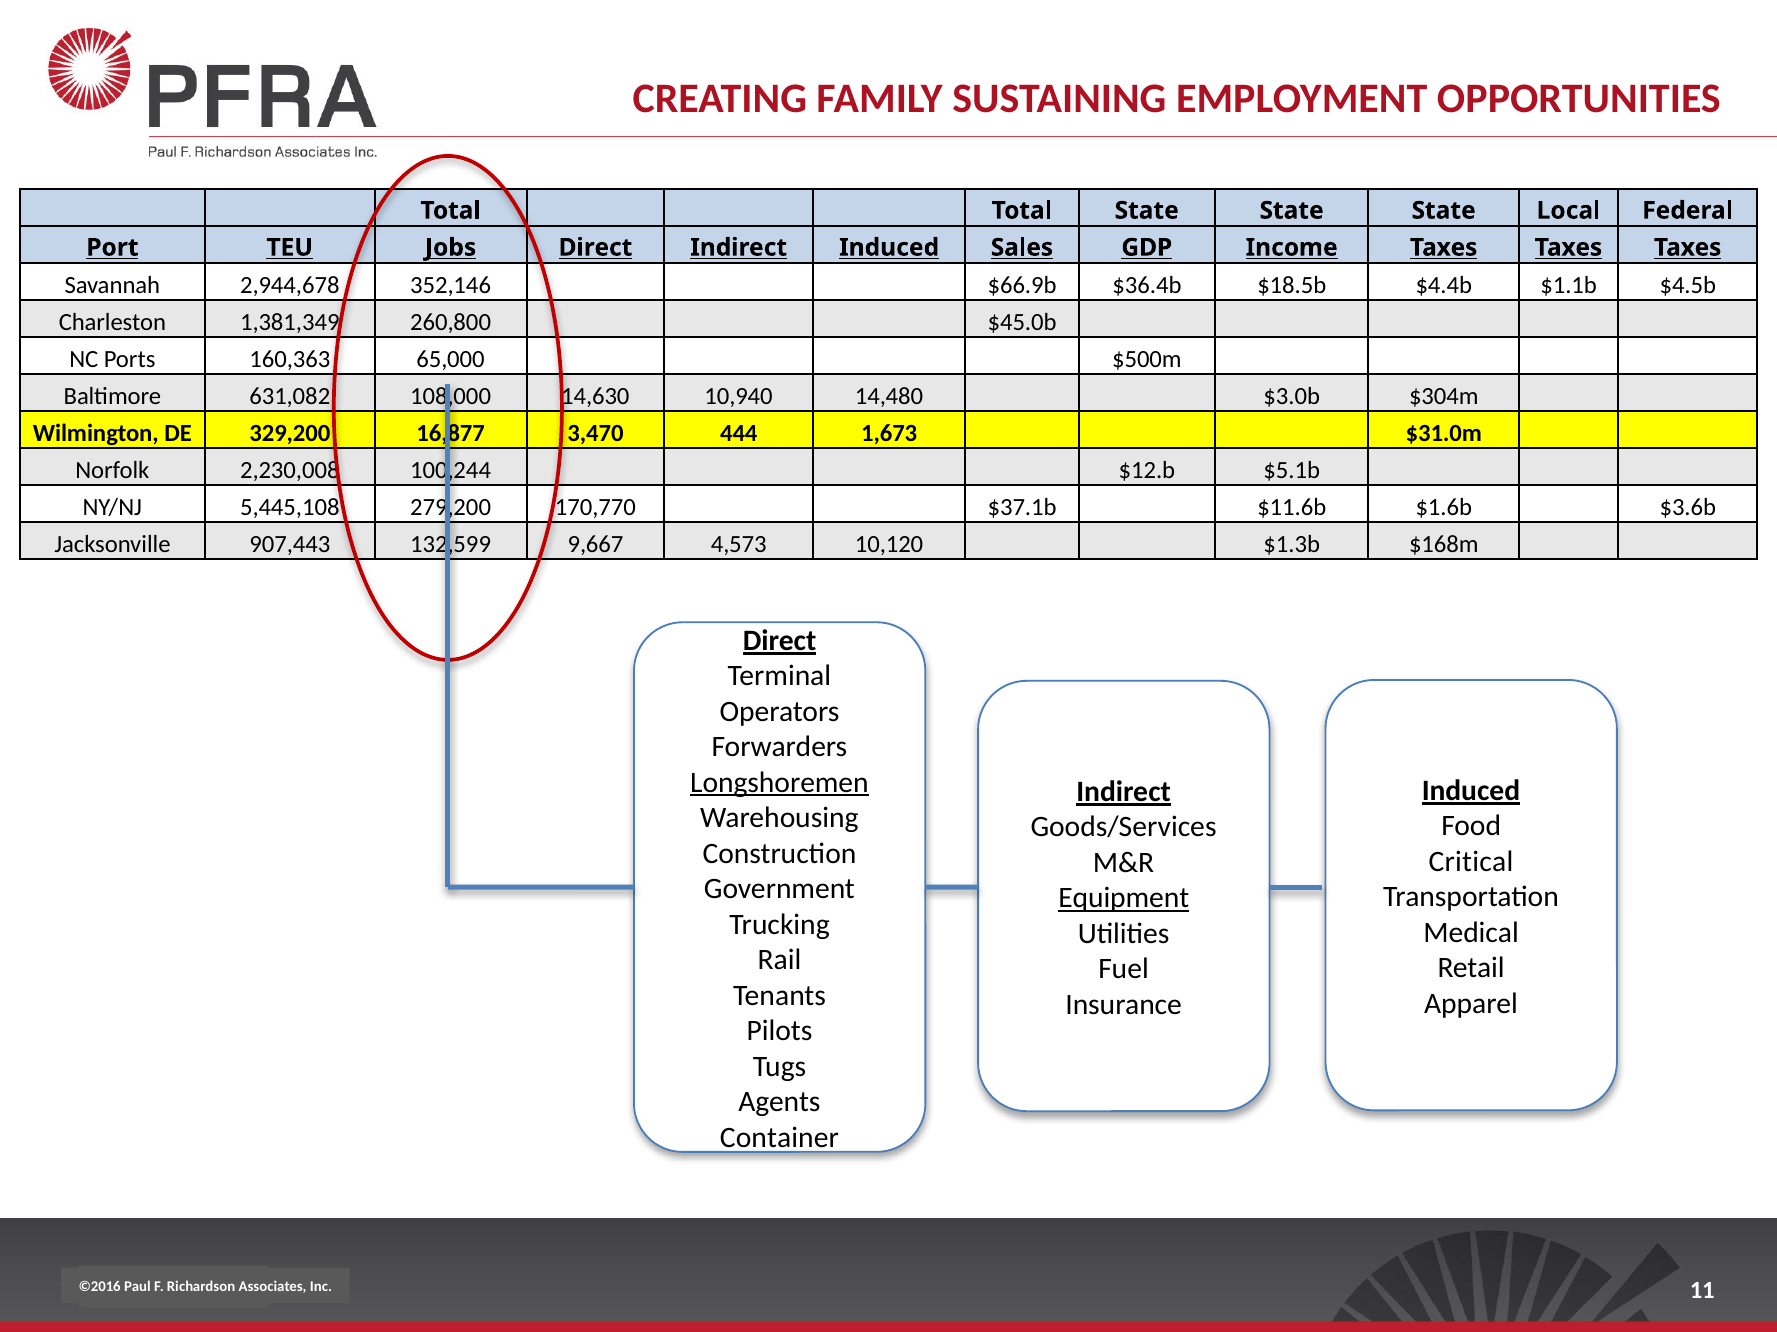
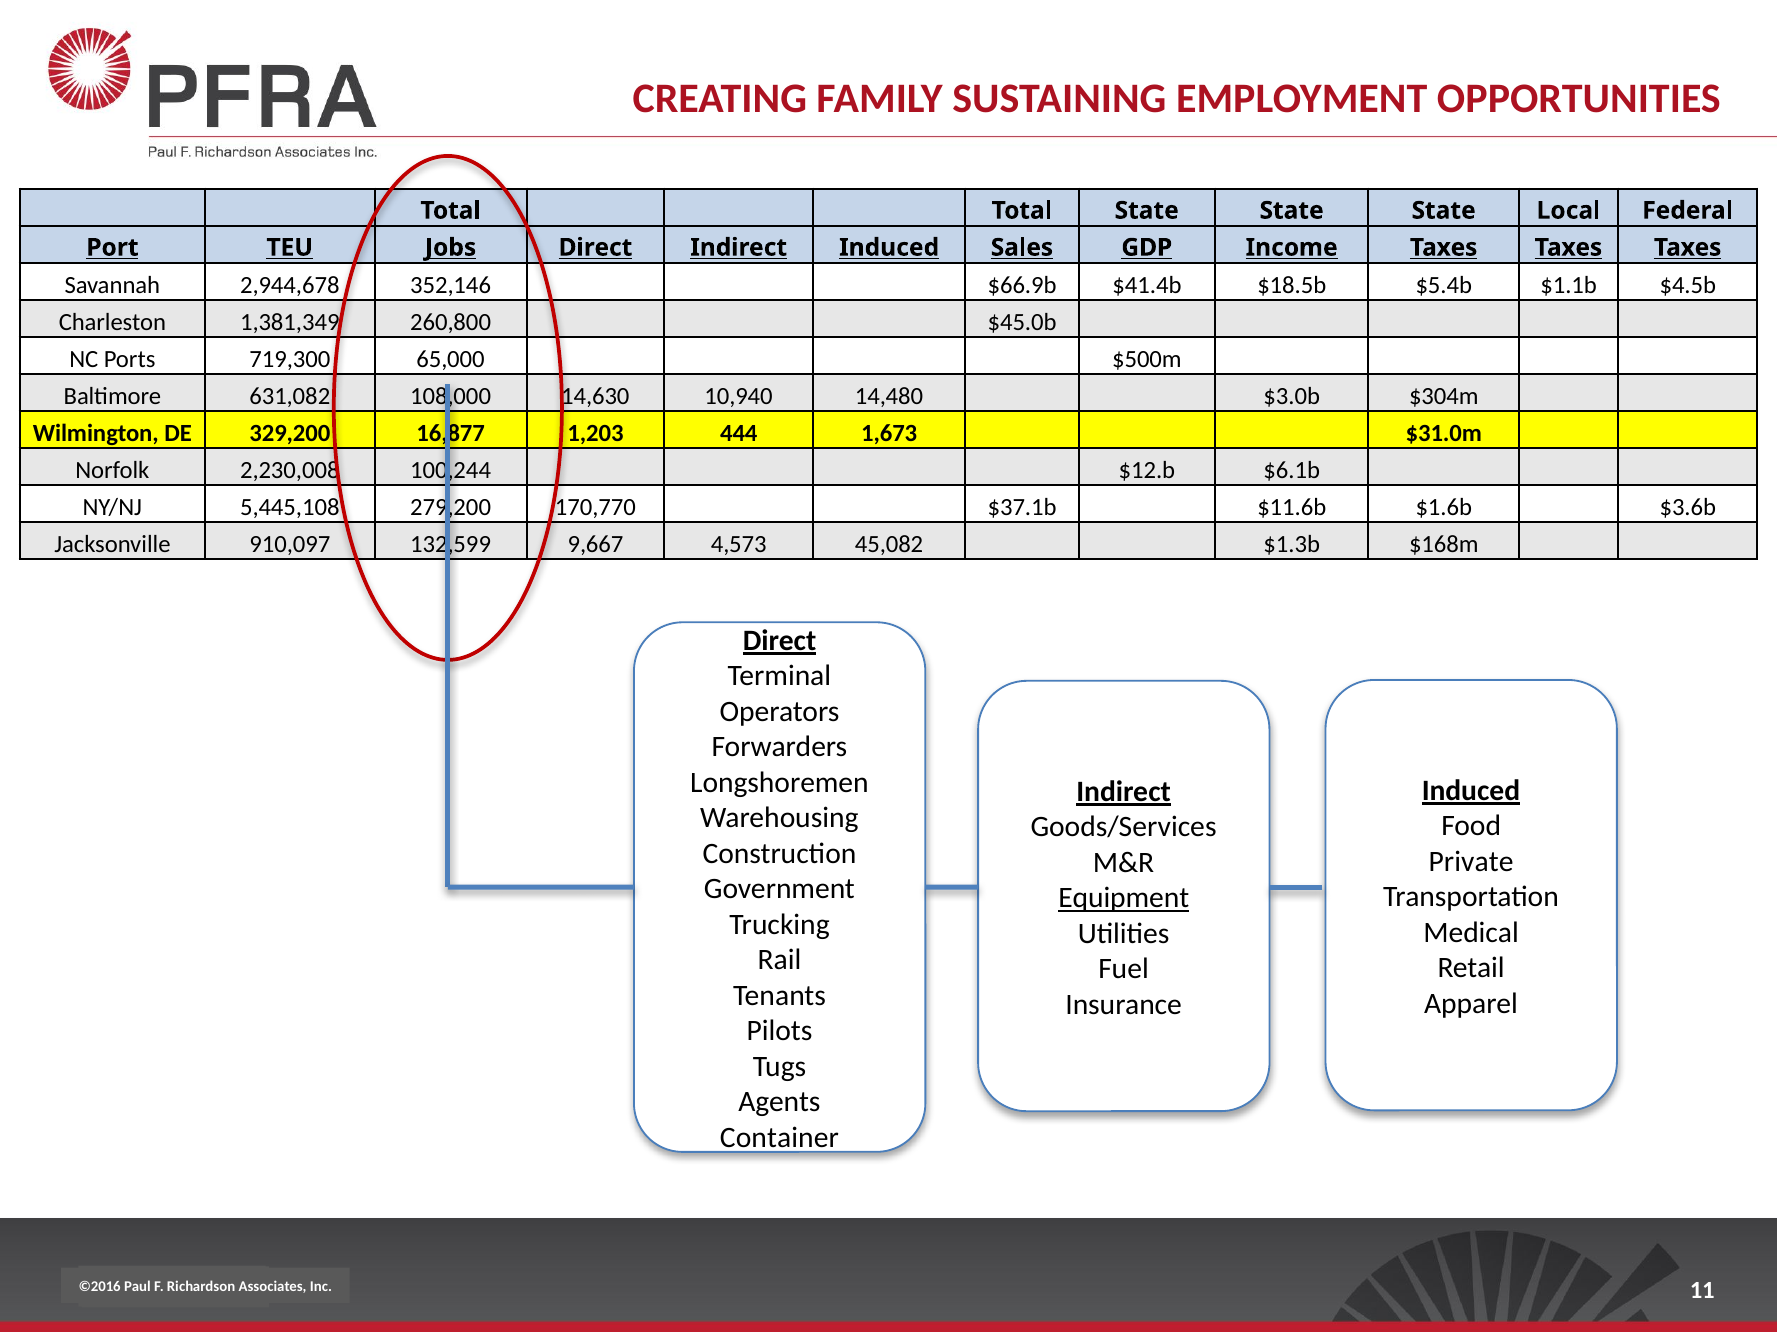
$36.4b: $36.4b -> $41.4b (1147, 285)
$4.4b: $4.4b -> $5.4b (1444, 285)
160,363: 160,363 -> 719,300 (290, 359)
3,470: 3,470 -> 1,203 (596, 433)
$5.1b: $5.1b -> $6.1b (1292, 470)
907,443: 907,443 -> 910,097 (290, 544)
10,120: 10,120 -> 45,082 (889, 544)
Longshoremen underline: present -> none (779, 783)
Critical: Critical -> Private (1471, 862)
